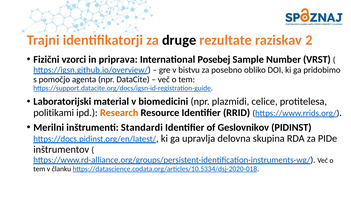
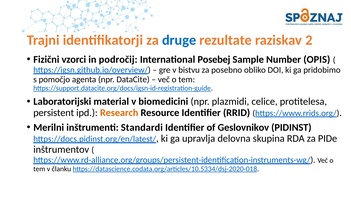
druge colour: black -> blue (179, 40)
priprava: priprava -> področij (118, 59)
VRST: VRST -> OPIS (317, 59)
politikami: politikami -> persistent (54, 112)
